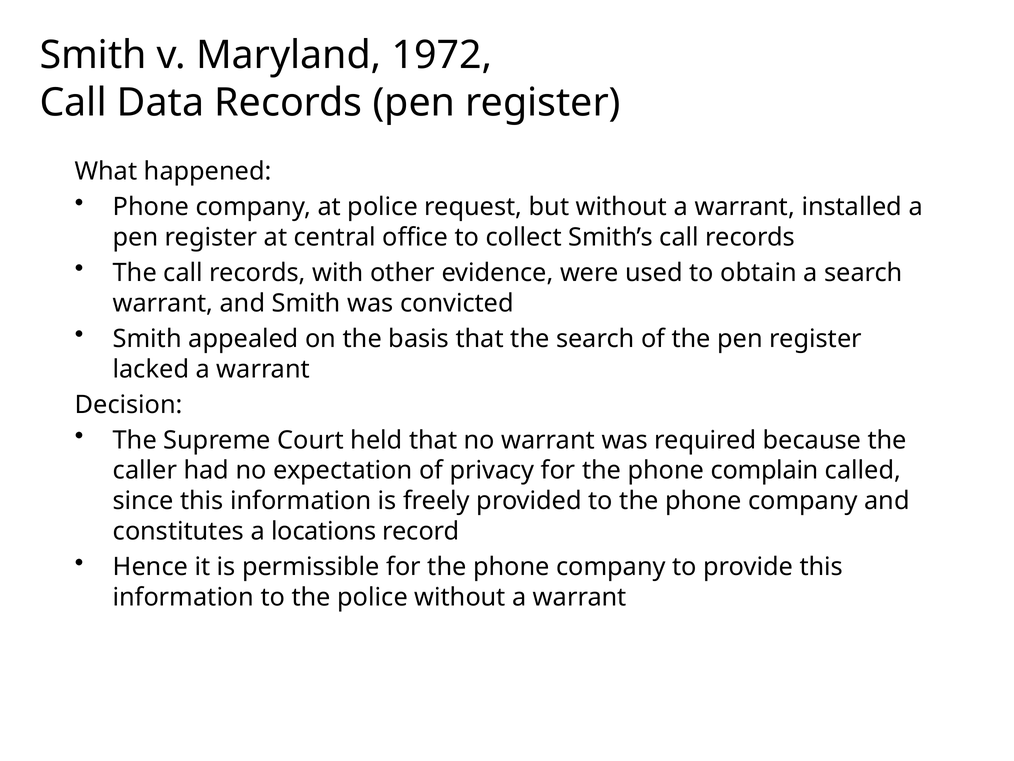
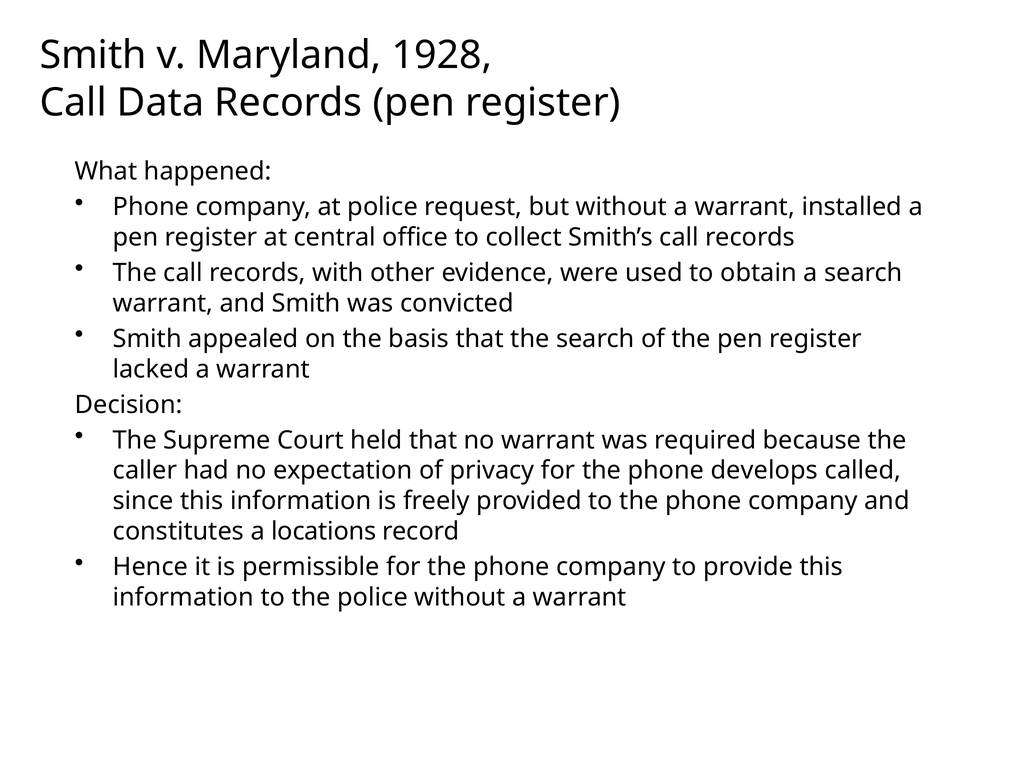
1972: 1972 -> 1928 (442, 55)
complain: complain -> develops (764, 470)
